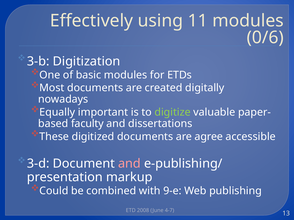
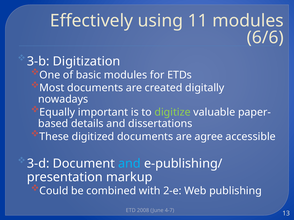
0/6: 0/6 -> 6/6 (265, 38)
faculty: faculty -> details (87, 124)
and colour: pink -> light blue (129, 164)
9-e: 9-e -> 2-e (172, 191)
